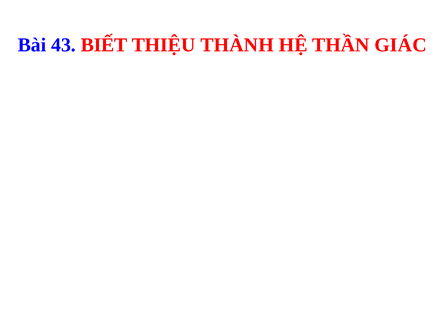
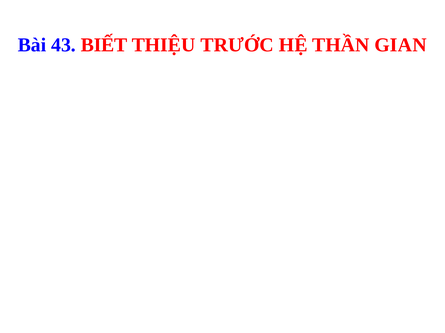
THÀNH: THÀNH -> TRƯỚC (237, 45)
GIÁC: GIÁC -> GIAN (401, 45)
